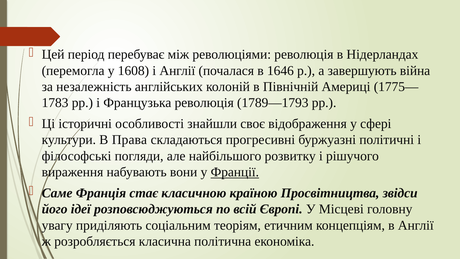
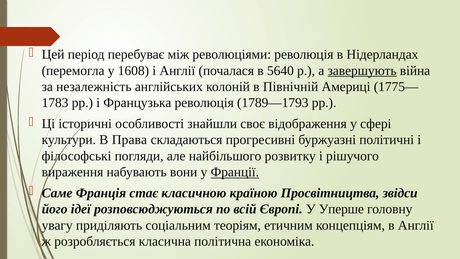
1646: 1646 -> 5640 (280, 71)
завершують underline: none -> present (362, 71)
Місцеві: Місцеві -> Уперше (341, 209)
